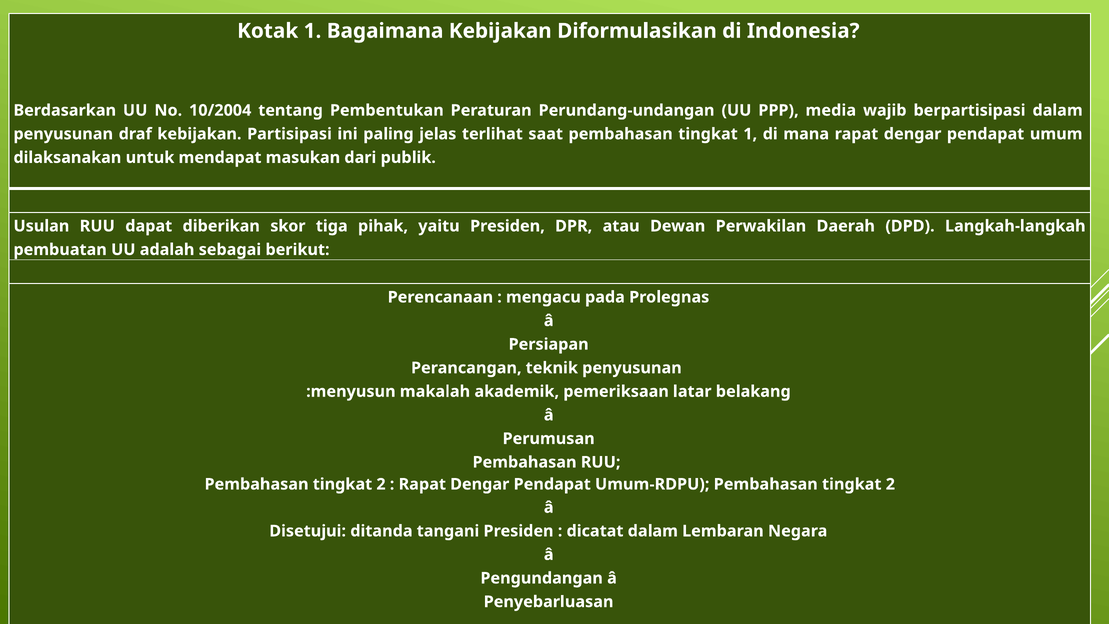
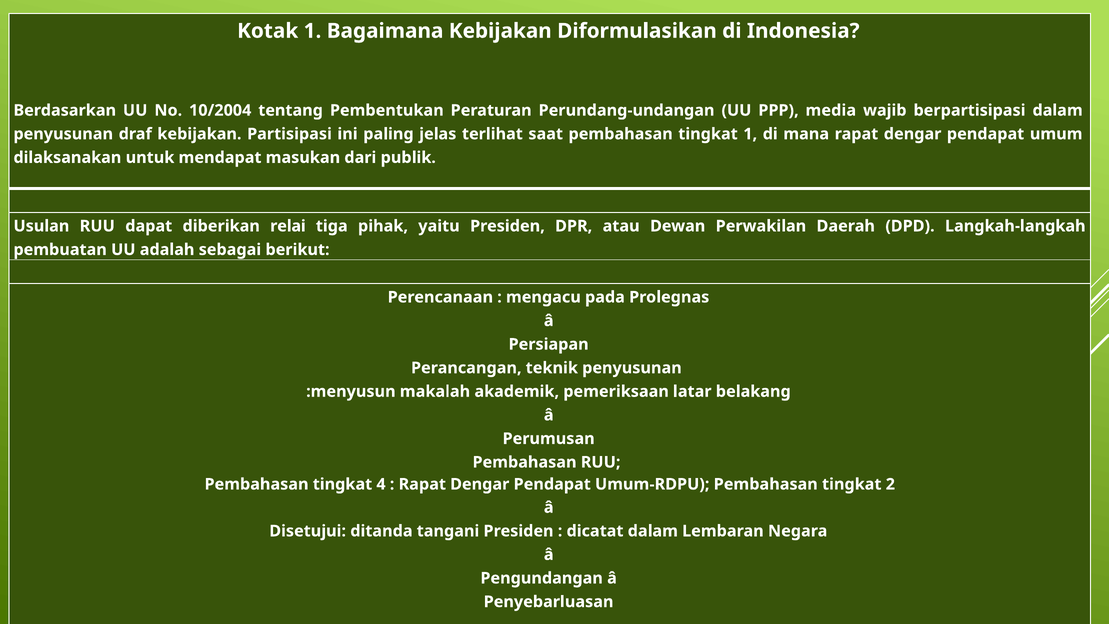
skor: skor -> relai (288, 226)
2: 2 -> 4 (381, 484)
